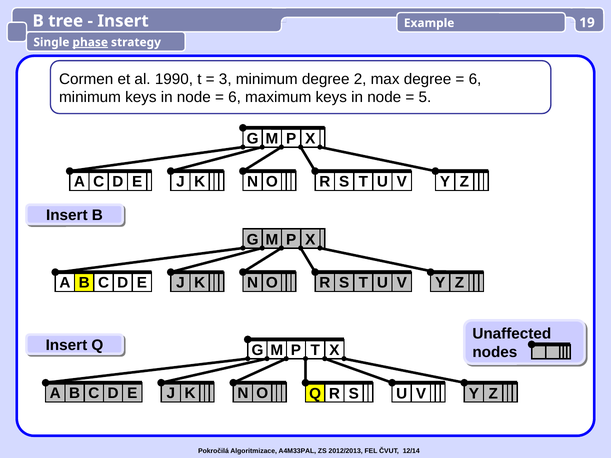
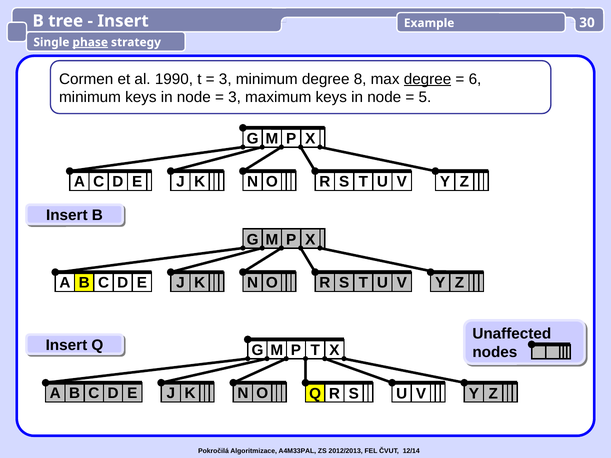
19: 19 -> 30 (587, 23)
2: 2 -> 8 (360, 79)
degree underline: none -> present (428, 79)
6: 6 -> 3 (235, 97)
